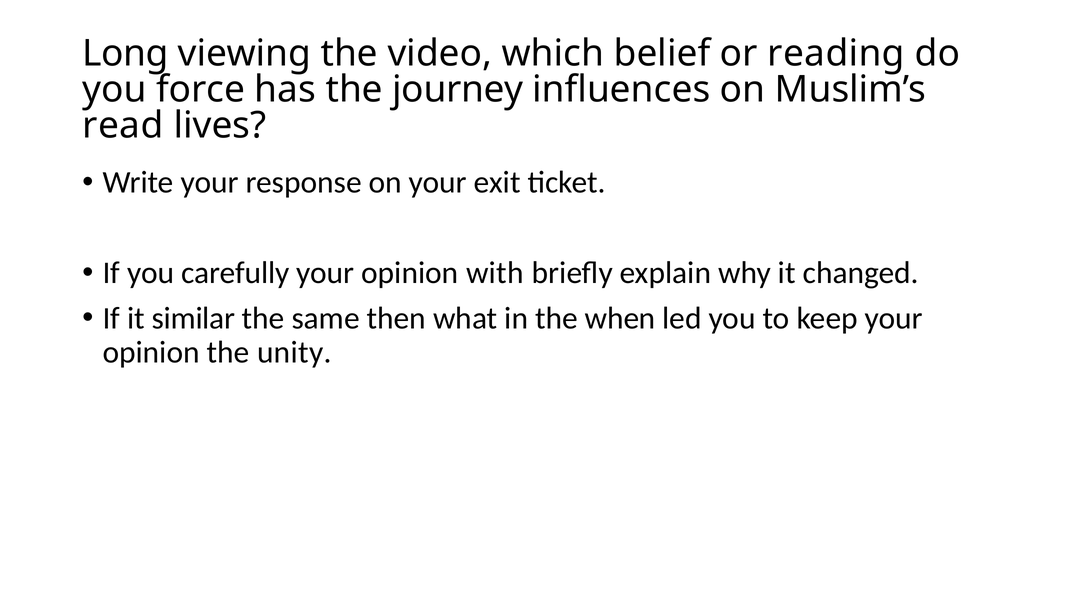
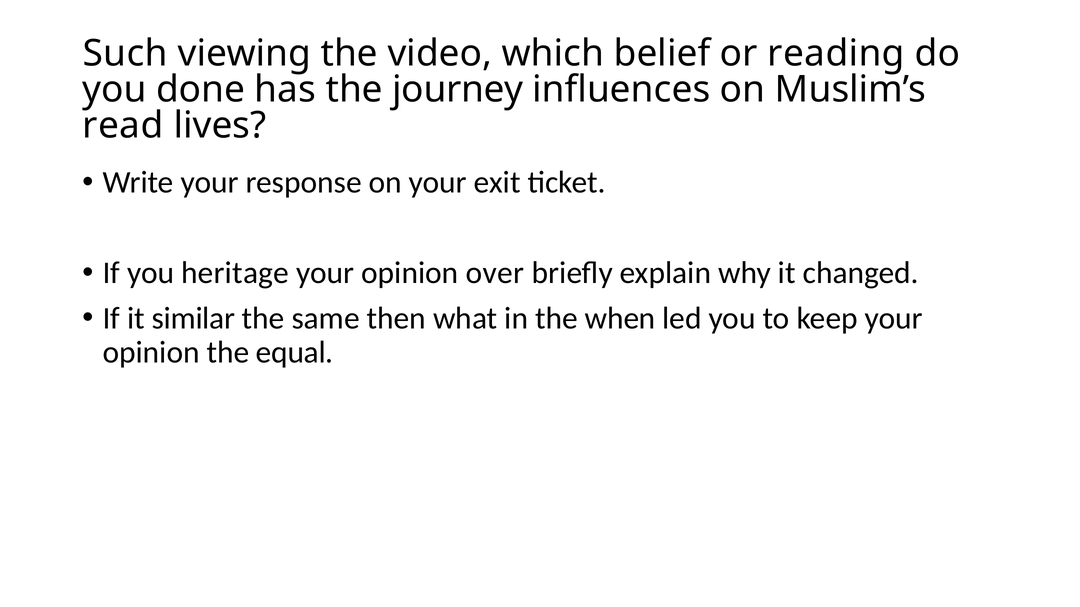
Long: Long -> Such (125, 53)
force: force -> done (201, 90)
carefully: carefully -> heritage (235, 273)
with: with -> over (495, 273)
unity: unity -> equal (295, 352)
